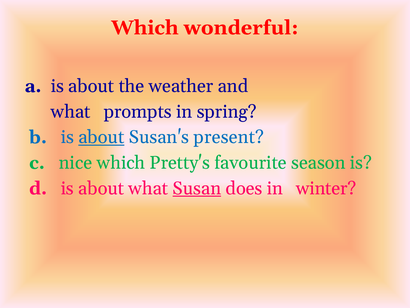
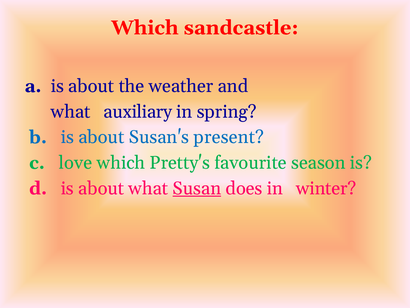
wonderful: wonderful -> sandcastle (241, 28)
prompts: prompts -> auxiliary (138, 112)
about underline: present -> none (101, 137)
nice: nice -> love (76, 163)
